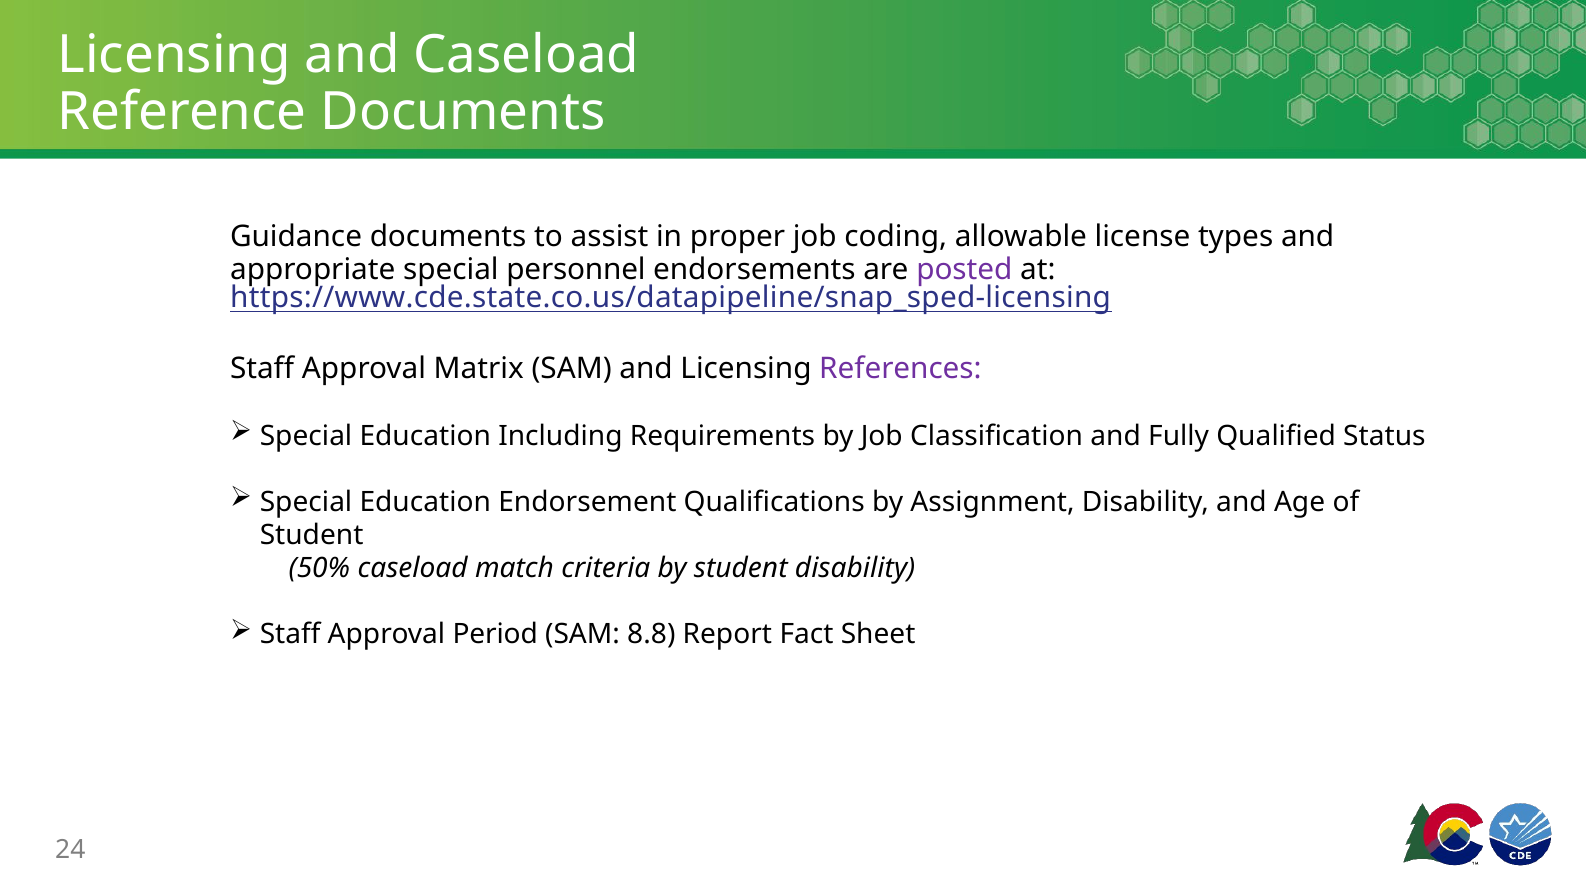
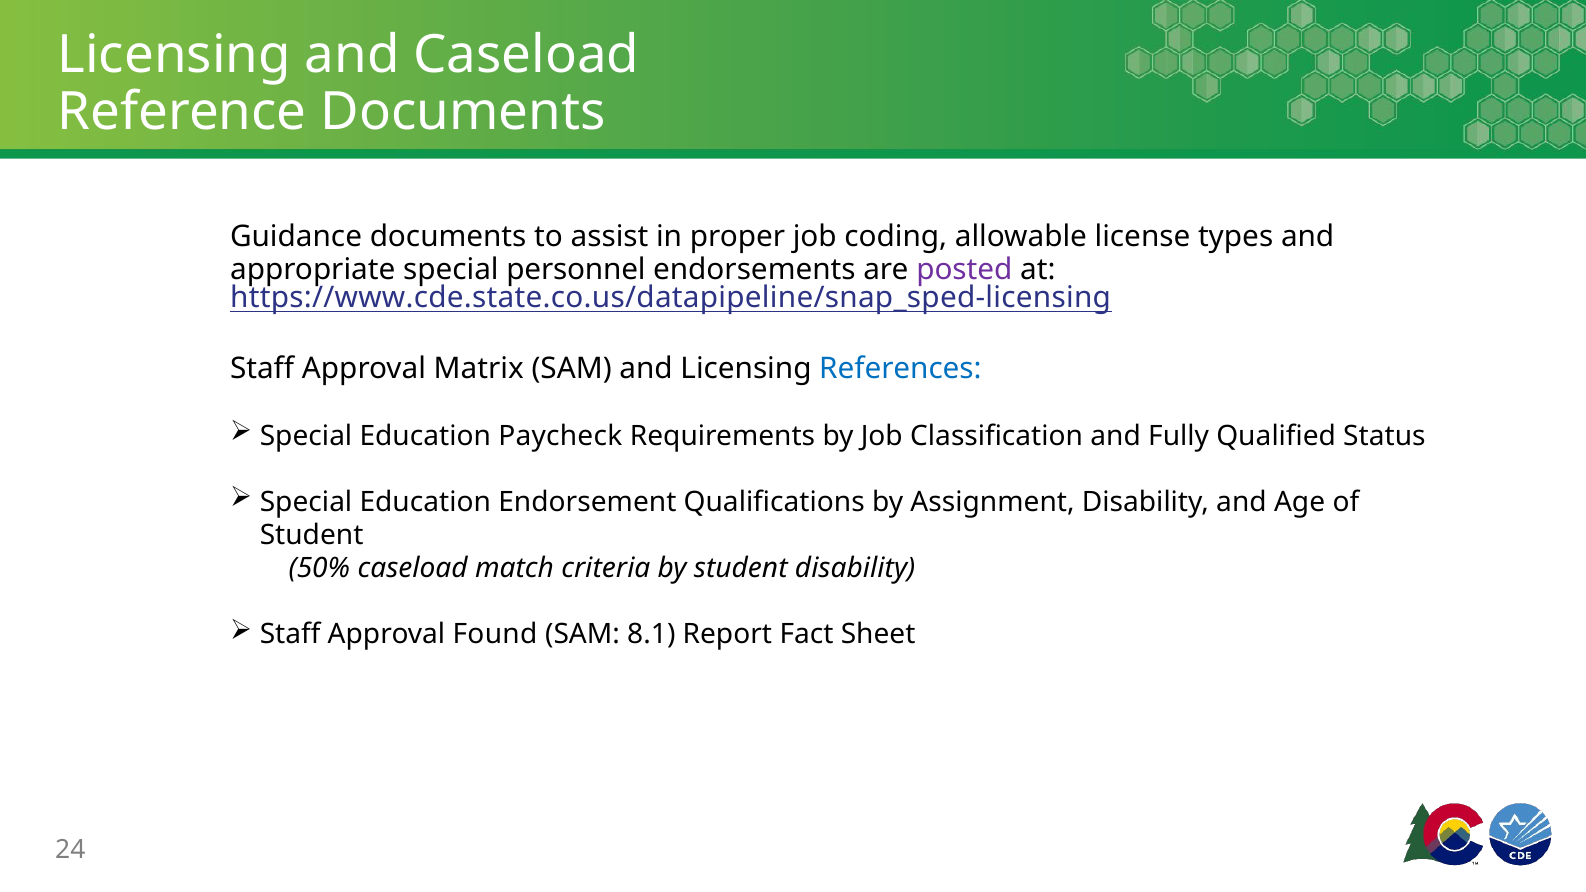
References colour: purple -> blue (900, 369)
Including: Including -> Paycheck (560, 436)
Period: Period -> Found (495, 634)
8.8: 8.8 -> 8.1 (651, 634)
